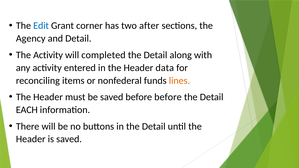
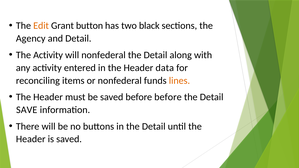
Edit colour: blue -> orange (41, 26)
corner: corner -> button (90, 26)
after: after -> black (149, 26)
will completed: completed -> nonfederal (104, 55)
EACH: EACH -> SAVE (27, 110)
